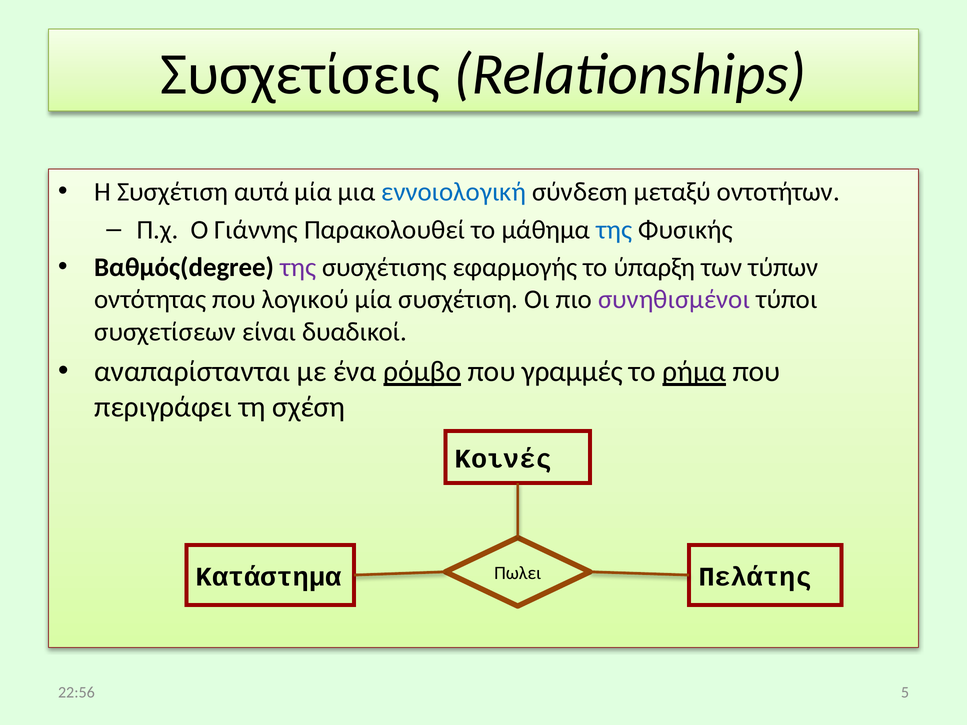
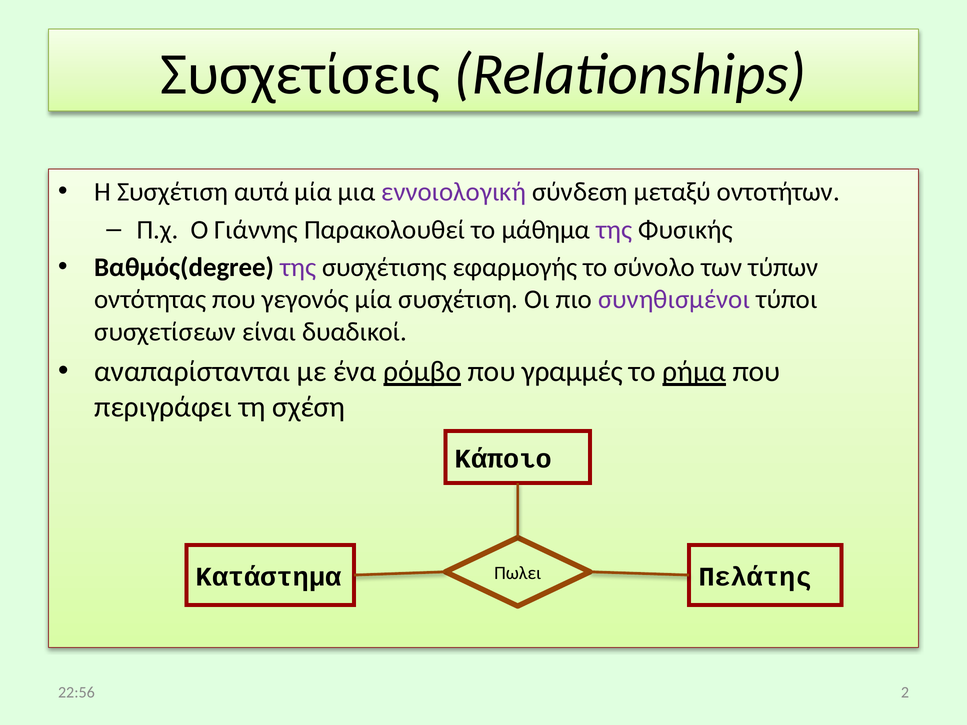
εννοιολογική colour: blue -> purple (454, 192)
της colour: blue -> purple (614, 230)
ύπαρξη: ύπαρξη -> σύνολο (654, 267)
λογικού: λογικού -> γεγονός (305, 300)
Κοινές: Κοινές -> Κάποιο (503, 459)
5: 5 -> 2 (905, 692)
